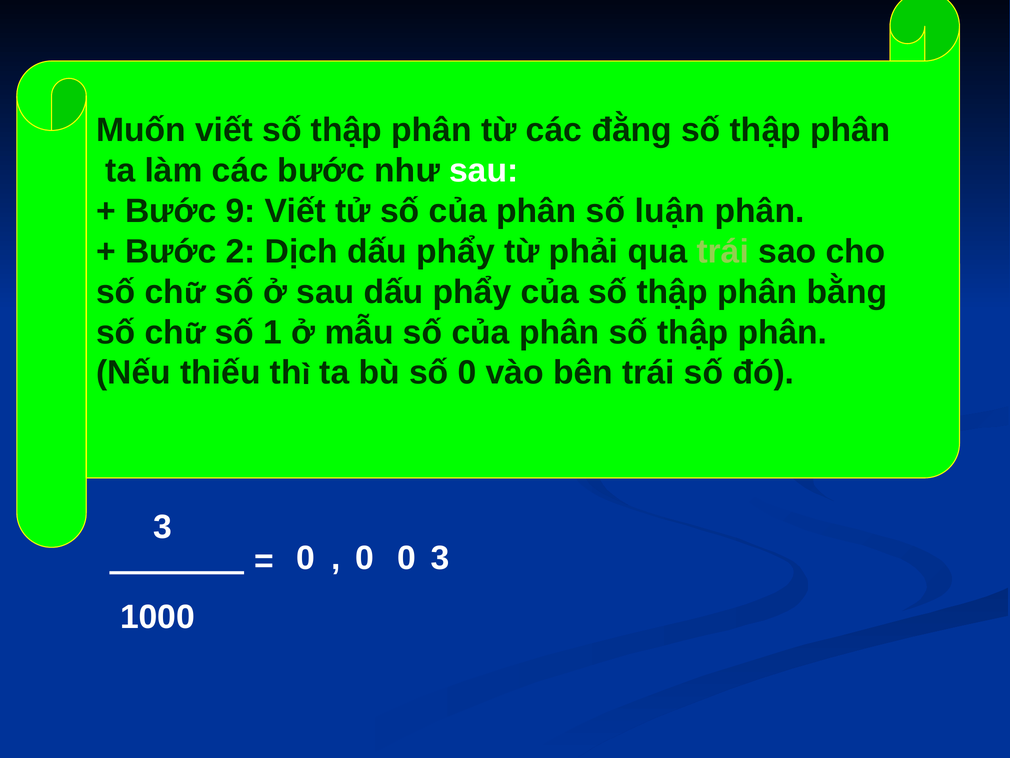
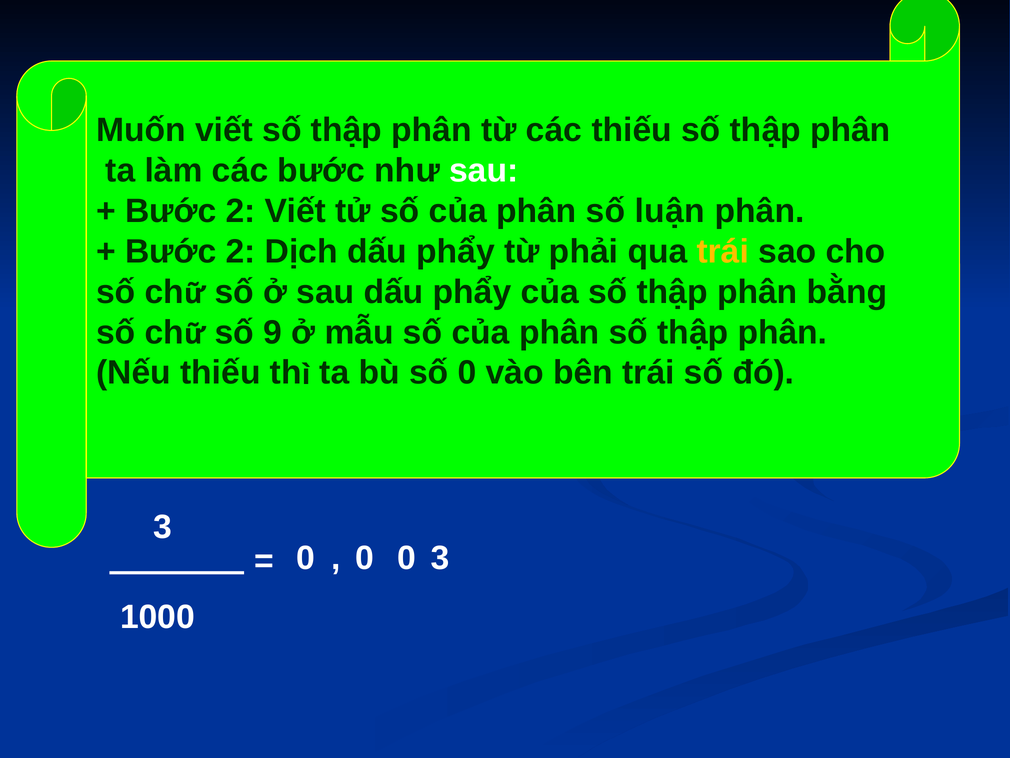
các đằng: đằng -> thiếu (632, 130)
9: 9 -> 2 (241, 211)
trái colour: light green -> yellow (723, 251)
1: 1 -> 9 (272, 332)
